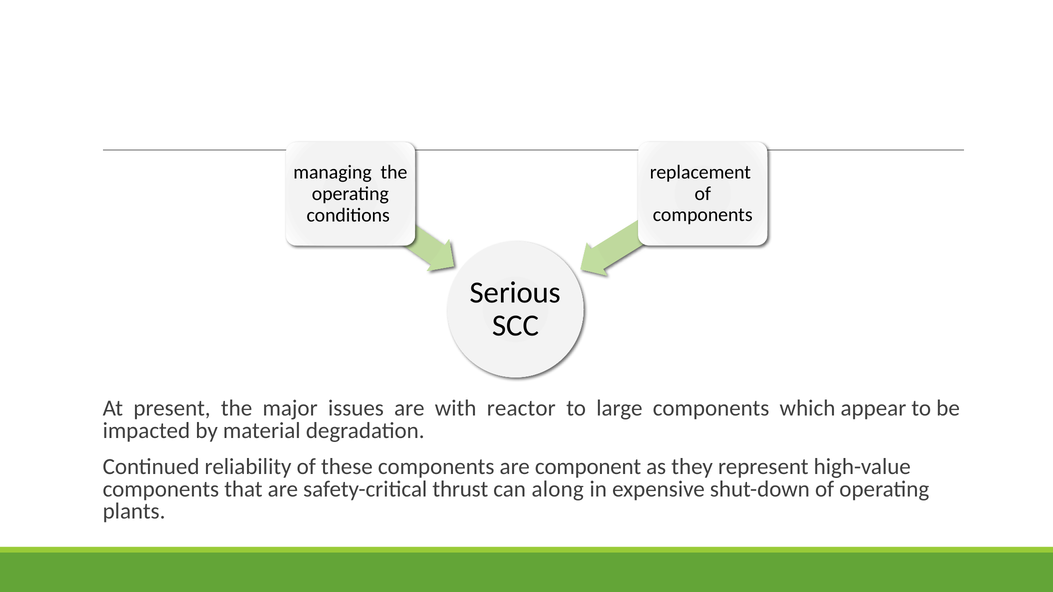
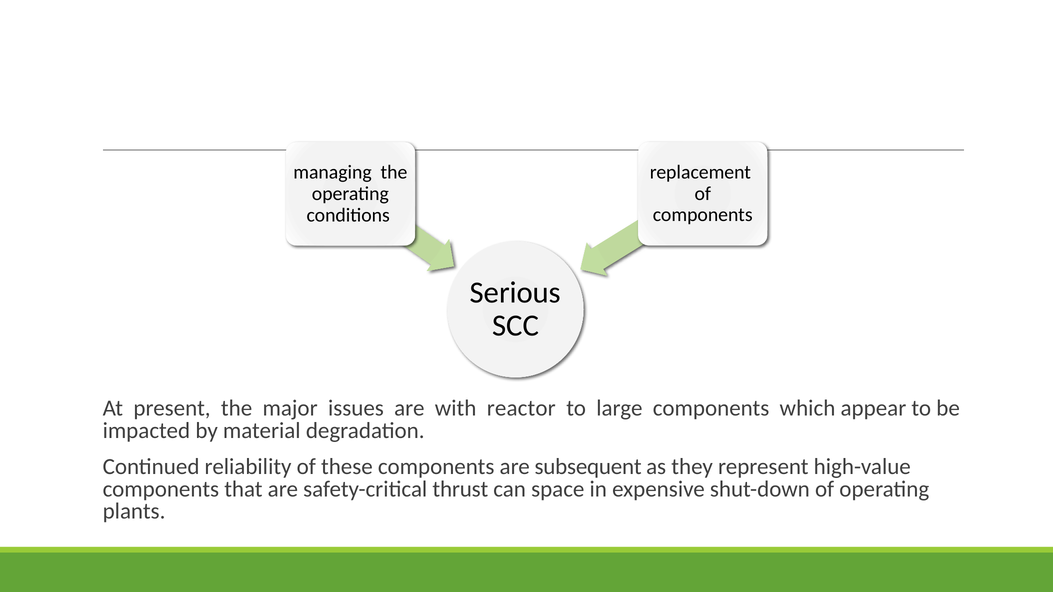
component: component -> subsequent (588, 467)
along: along -> space (558, 489)
